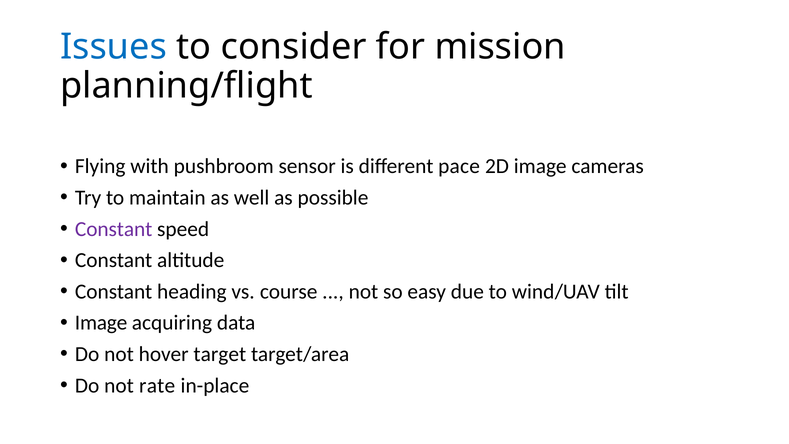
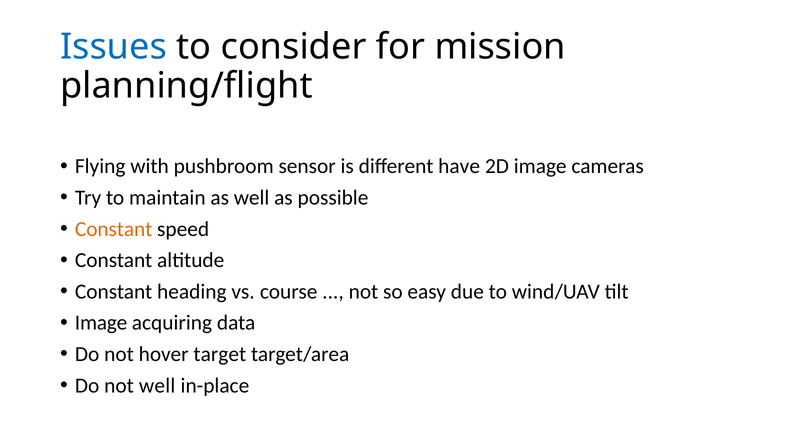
pace: pace -> have (459, 166)
Constant colour: purple -> orange (114, 229)
not rate: rate -> well (157, 385)
